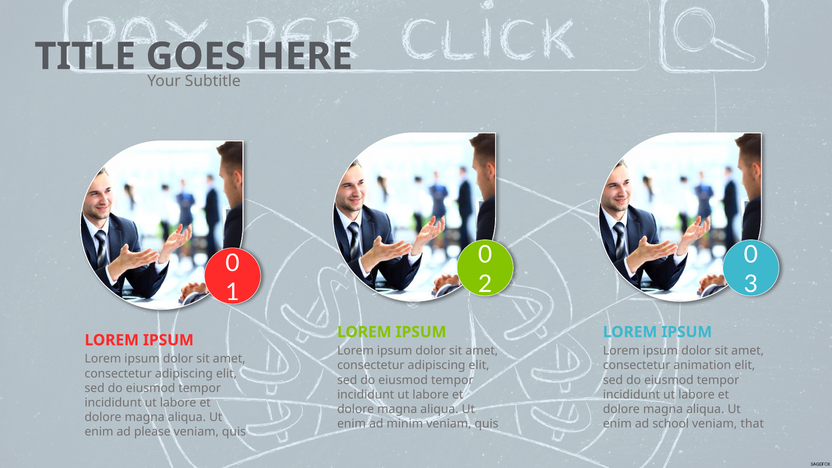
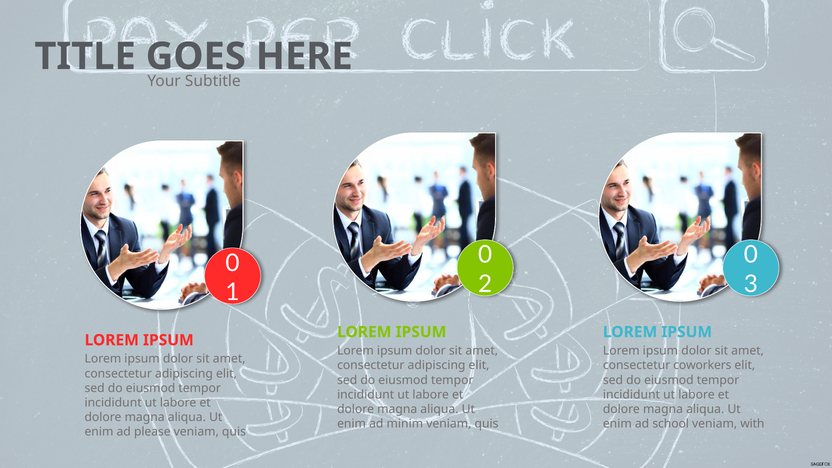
animation: animation -> coworkers (702, 365)
that: that -> with (752, 424)
